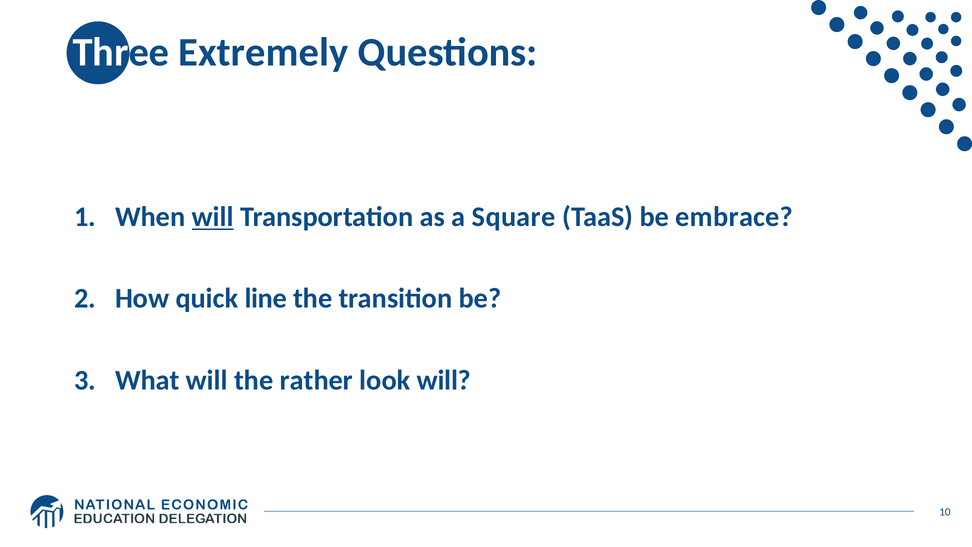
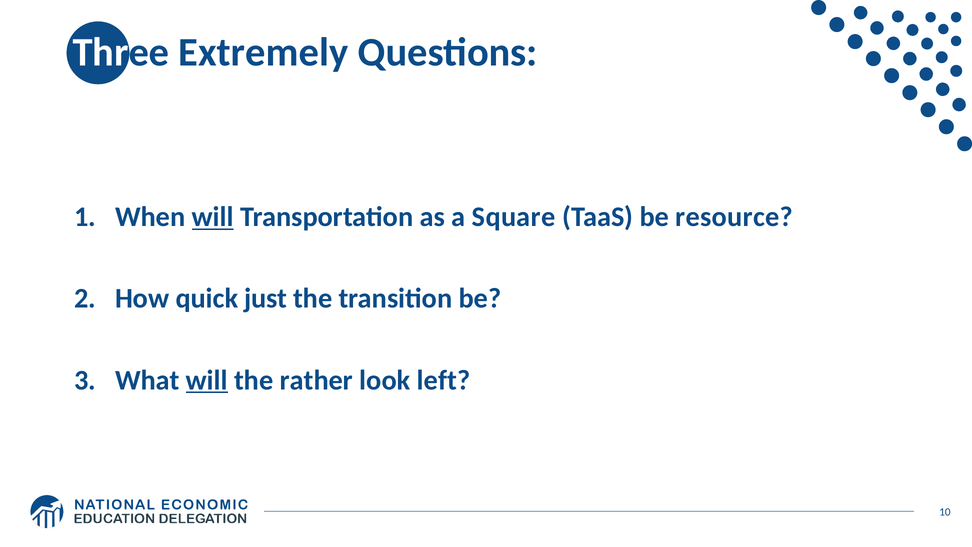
embrace: embrace -> resource (734, 217)
line: line -> just (266, 298)
will underline: none -> present (207, 380)
look will: will -> left (444, 380)
